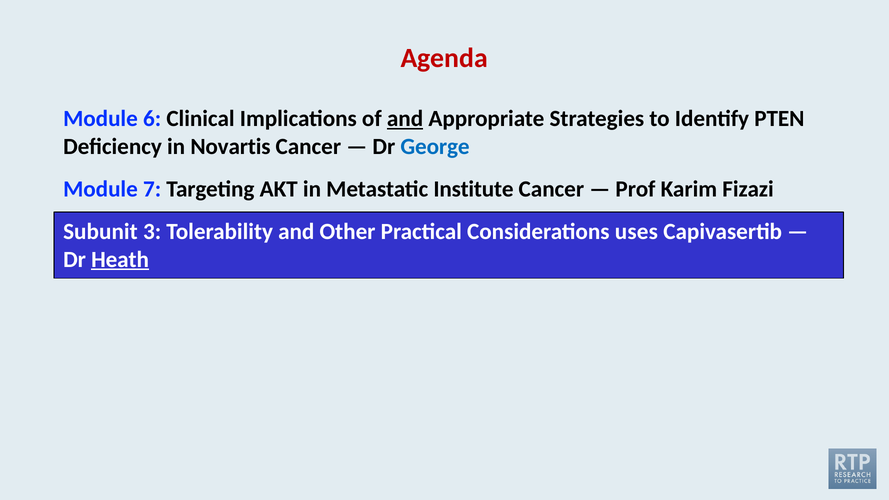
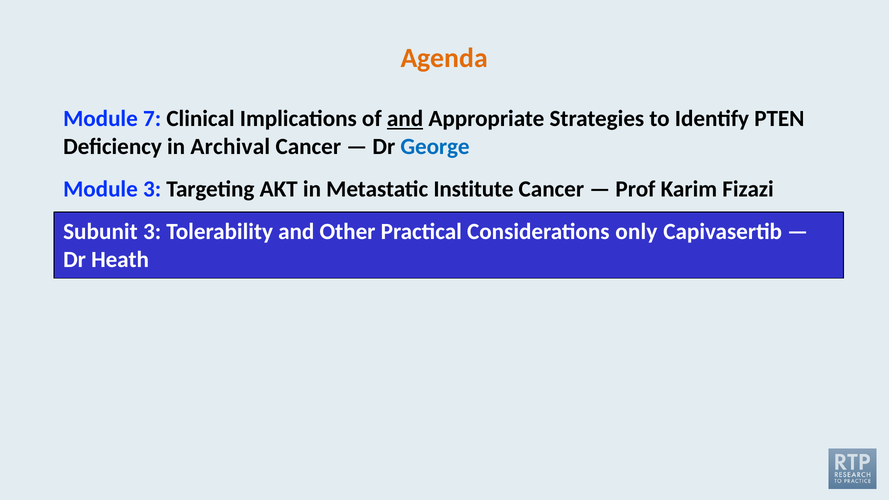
Agenda colour: red -> orange (444, 58)
6: 6 -> 7 (152, 119)
Novartis: Novartis -> Archival (230, 147)
Module 7: 7 -> 3 (152, 189)
uses: uses -> only (636, 232)
Heath underline: present -> none (120, 259)
